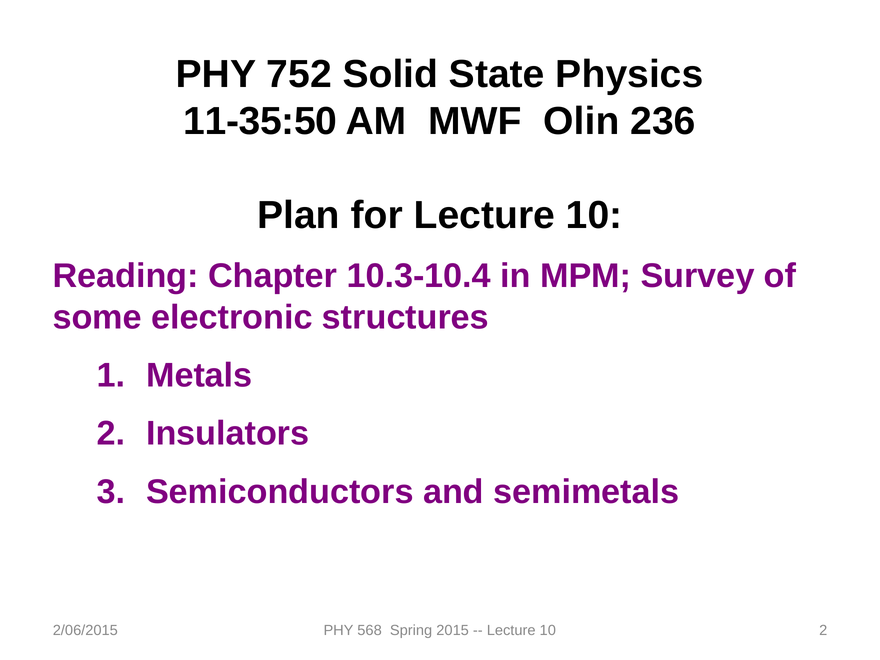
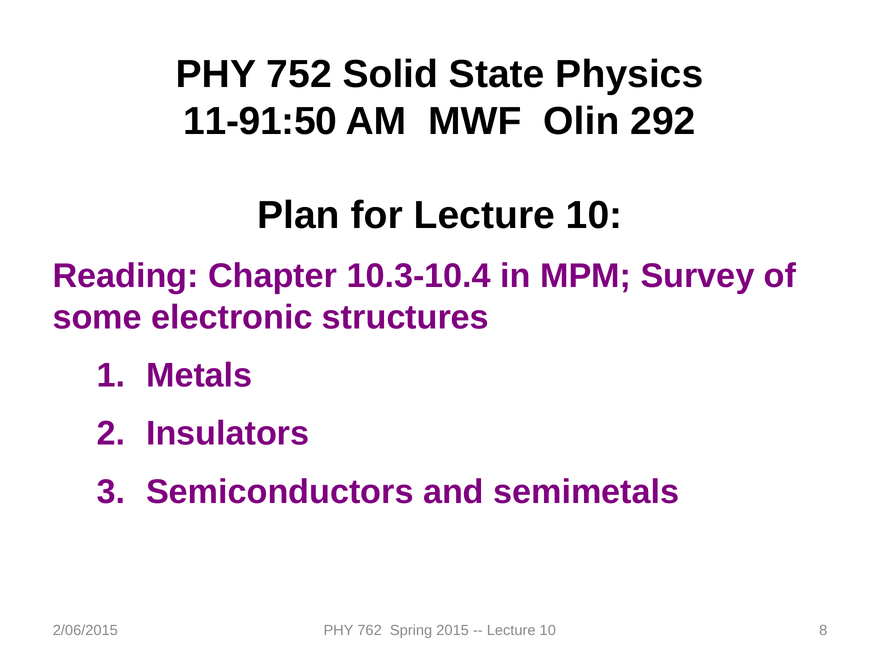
11-35:50: 11-35:50 -> 11-91:50 (260, 121)
236: 236 -> 292 (663, 121)
568: 568 -> 762 (370, 630)
10 2: 2 -> 8 (823, 630)
